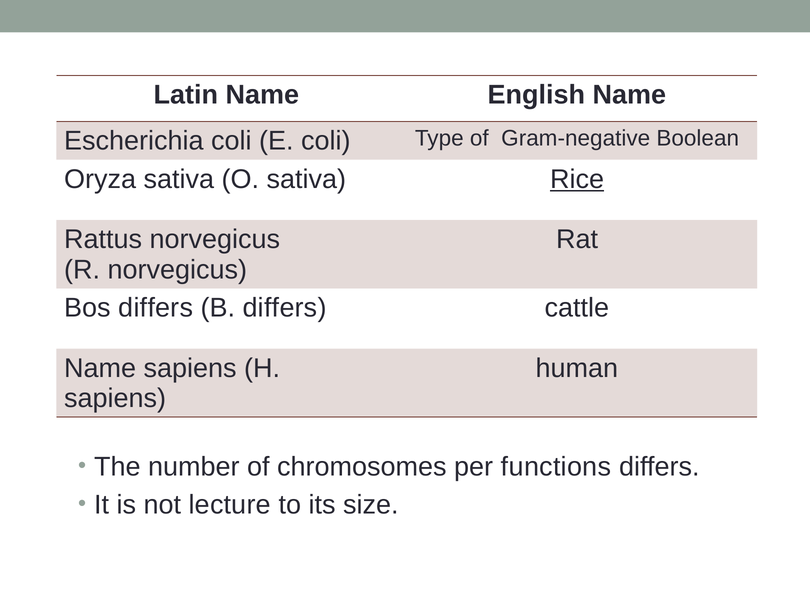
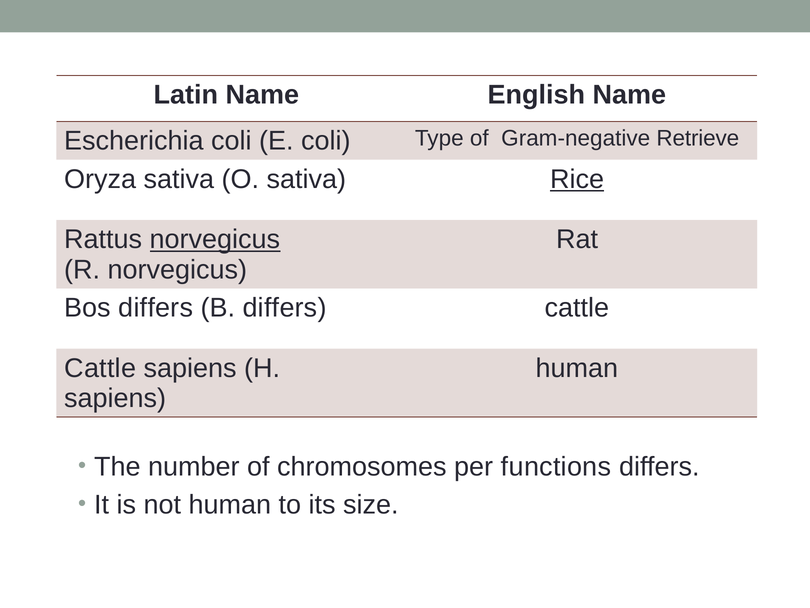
Boolean: Boolean -> Retrieve (698, 138)
norvegicus underline: none -> present (215, 239)
Name: Name -> Cattle (100, 368)
not lecture: lecture -> human (230, 504)
